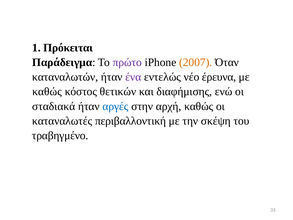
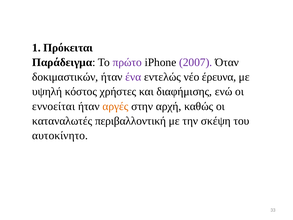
2007 colour: orange -> purple (196, 62)
καταναλωτών: καταναλωτών -> δοκιμαστικών (65, 77)
καθώς: καθώς -> υψηλή (47, 91)
θετικών: θετικών -> χρήστες (118, 91)
σταδιακά: σταδιακά -> εννοείται (54, 106)
αργές colour: blue -> orange (115, 106)
τραβηγμένο: τραβηγμένο -> αυτοκίνητο (60, 135)
